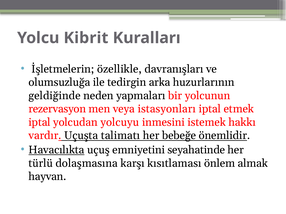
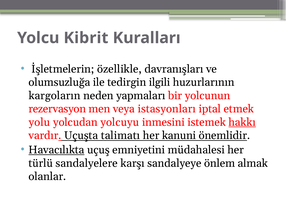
arka: arka -> ilgili (160, 82)
geldiğinde: geldiğinde -> kargoların (55, 96)
iptal: iptal -> yolu (39, 122)
hakkı underline: none -> present (242, 122)
bebeğe: bebeğe -> kanuni (179, 136)
seyahatinde: seyahatinde -> müdahalesi (196, 150)
dolaşmasına: dolaşmasına -> sandalyelere (87, 164)
kısıtlaması: kısıtlaması -> sandalyeye (174, 164)
hayvan: hayvan -> olanlar (47, 177)
